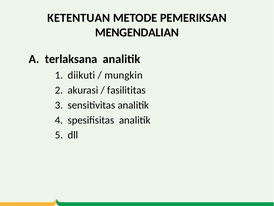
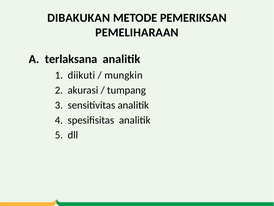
KETENTUAN: KETENTUAN -> DIBAKUKAN (79, 18)
MENGENDALIAN: MENGENDALIAN -> PEMELIHARAAN (137, 32)
fasilititas: fasilititas -> tumpang (126, 90)
